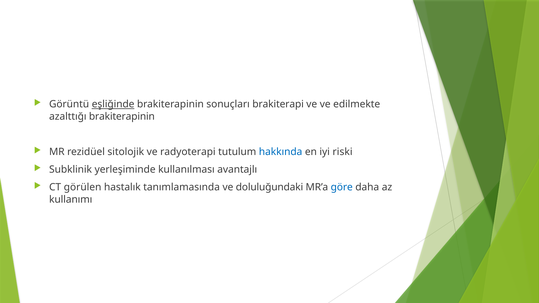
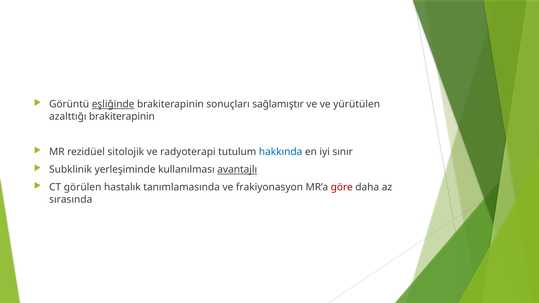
brakiterapi: brakiterapi -> sağlamıştır (278, 104)
edilmekte: edilmekte -> yürütülen (357, 104)
riski: riski -> sınır (343, 152)
avantajlı underline: none -> present (237, 170)
doluluğundaki: doluluğundaki -> frakiyonasyon (269, 187)
göre colour: blue -> red (342, 187)
kullanımı: kullanımı -> sırasında (71, 200)
